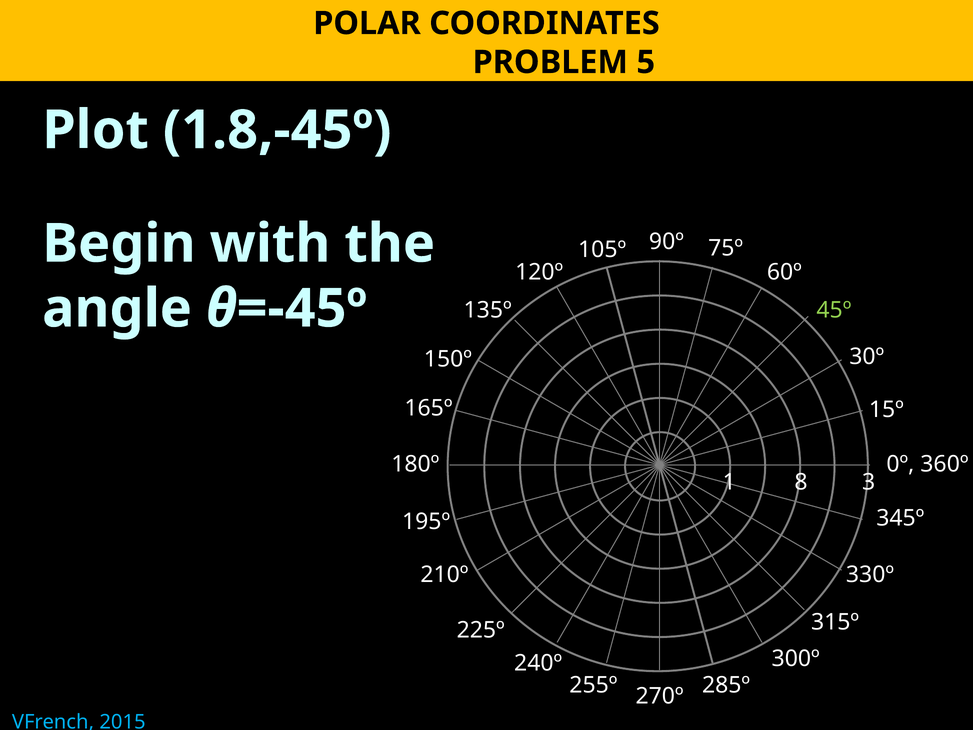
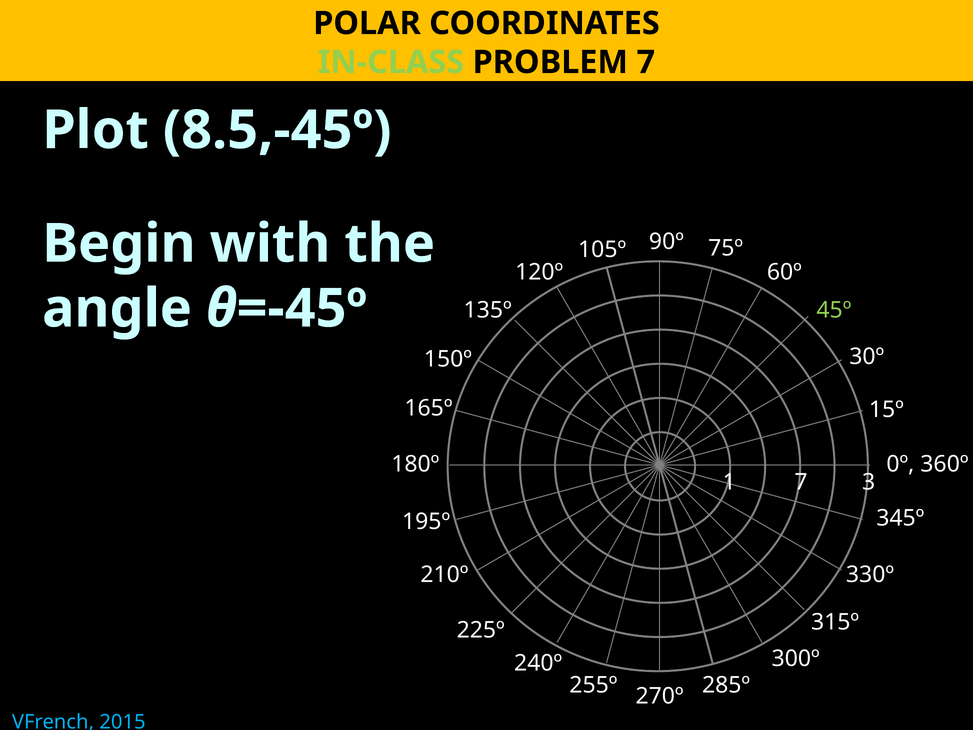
IN-CLASS colour: yellow -> light green (391, 62)
PROBLEM 5: 5 -> 7 (646, 62)
1.8,-45º: 1.8,-45º -> 8.5,-45º (277, 130)
1 8: 8 -> 7 (801, 482)
